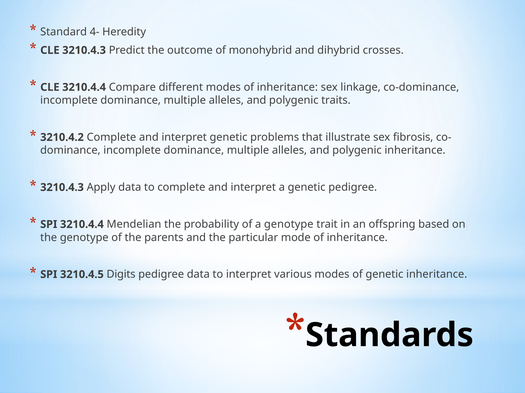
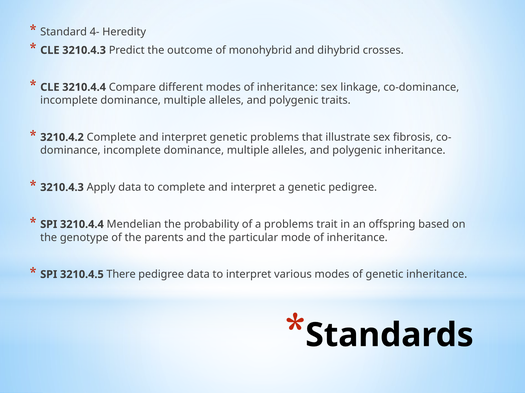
a genotype: genotype -> problems (289, 225)
Digits: Digits -> There (121, 275)
